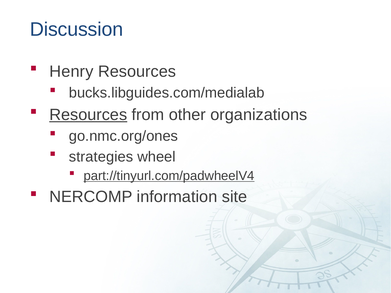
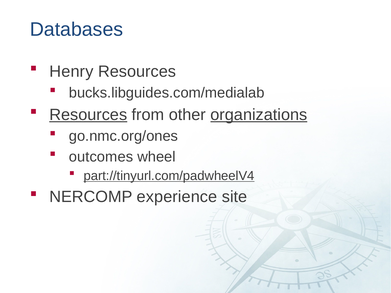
Discussion: Discussion -> Databases (76, 30)
organizations underline: none -> present (259, 115)
strategies: strategies -> outcomes (101, 157)
information: information -> experience (177, 197)
